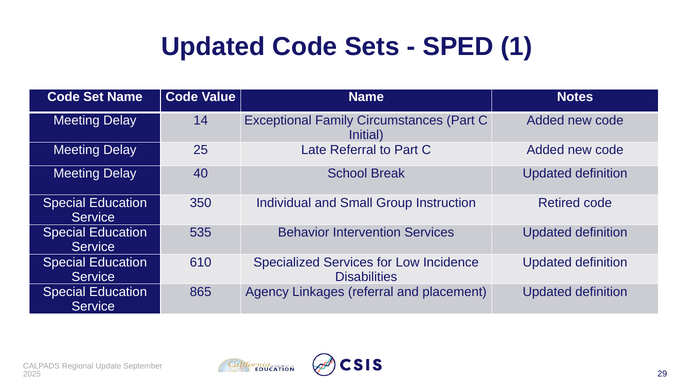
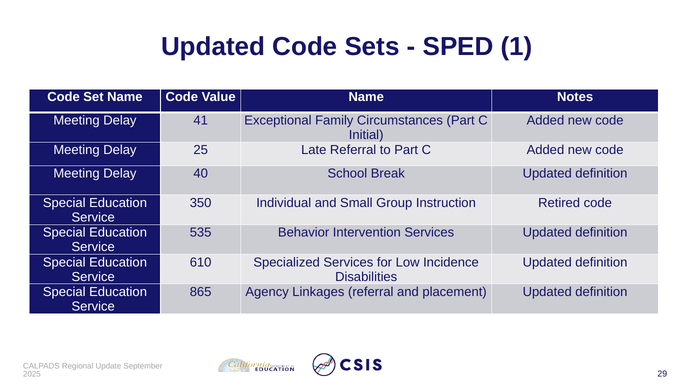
14: 14 -> 41 (201, 121)
